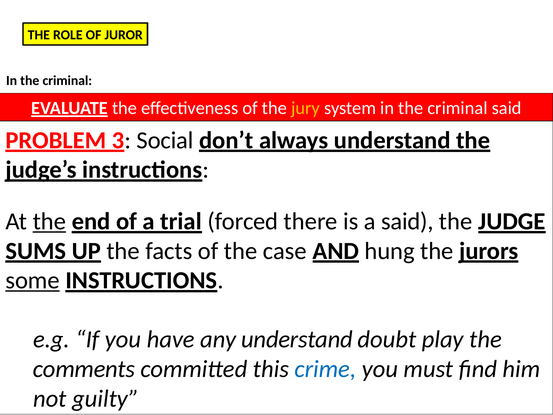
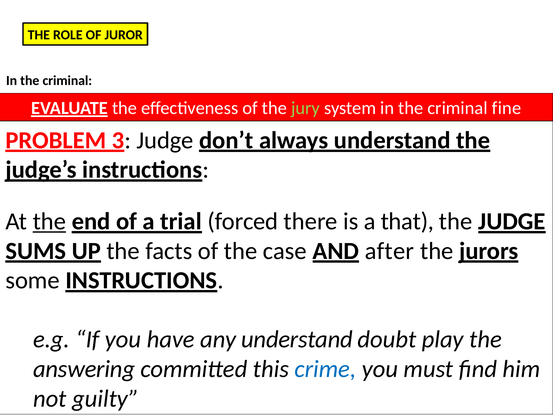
jury colour: yellow -> light green (306, 108)
criminal said: said -> fine (507, 108)
3 Social: Social -> Judge (165, 140)
a said: said -> that (407, 221)
hung: hung -> after (389, 251)
some underline: present -> none (33, 280)
comments: comments -> answering (84, 369)
